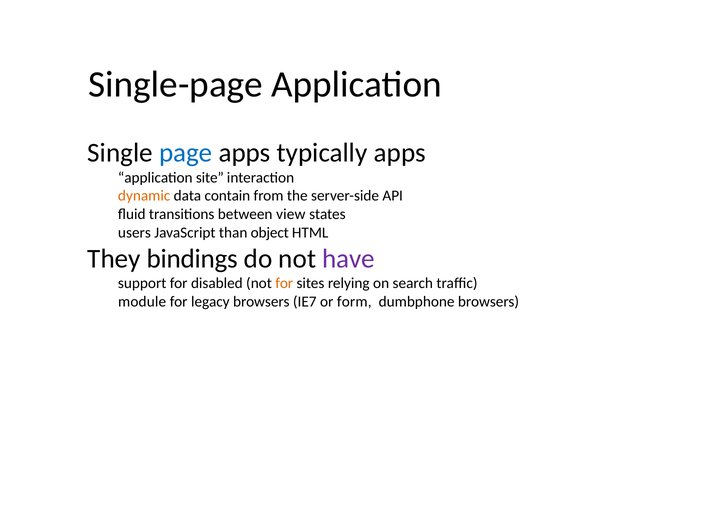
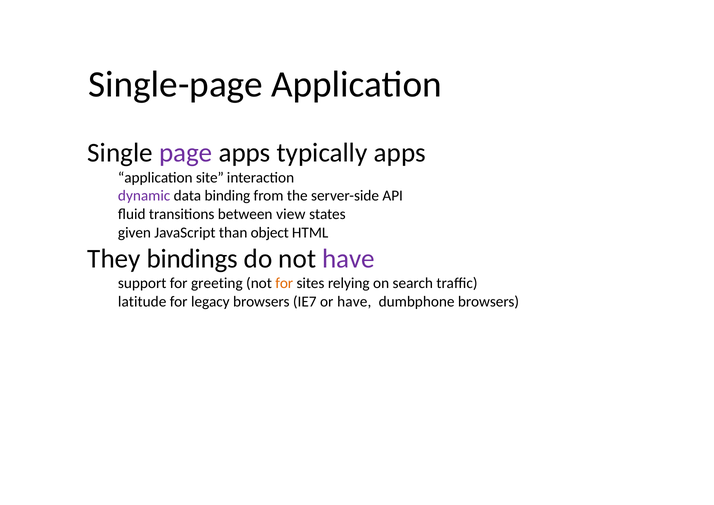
page colour: blue -> purple (186, 153)
dynamic colour: orange -> purple (144, 196)
contain: contain -> binding (227, 196)
users: users -> given (134, 232)
disabled: disabled -> greeting (217, 283)
module: module -> latitude (142, 302)
or form: form -> have (354, 302)
